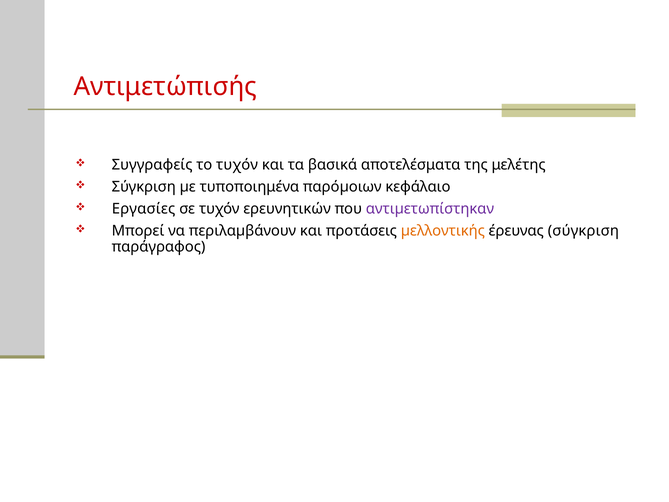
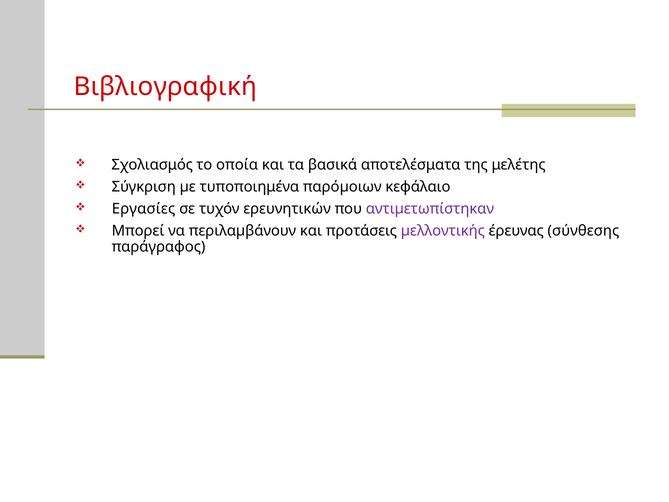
Αντιμετώπισής: Αντιμετώπισής -> Βιβλιογραφική (165, 87)
Συγγραφείς: Συγγραφείς -> Σχολιασμός (152, 165)
το τυχόν: τυχόν -> οποία (237, 165)
µελλοντικής colour: orange -> purple (443, 231)
έρευνας σύγκριση: σύγκριση -> σύνθεσης (583, 231)
